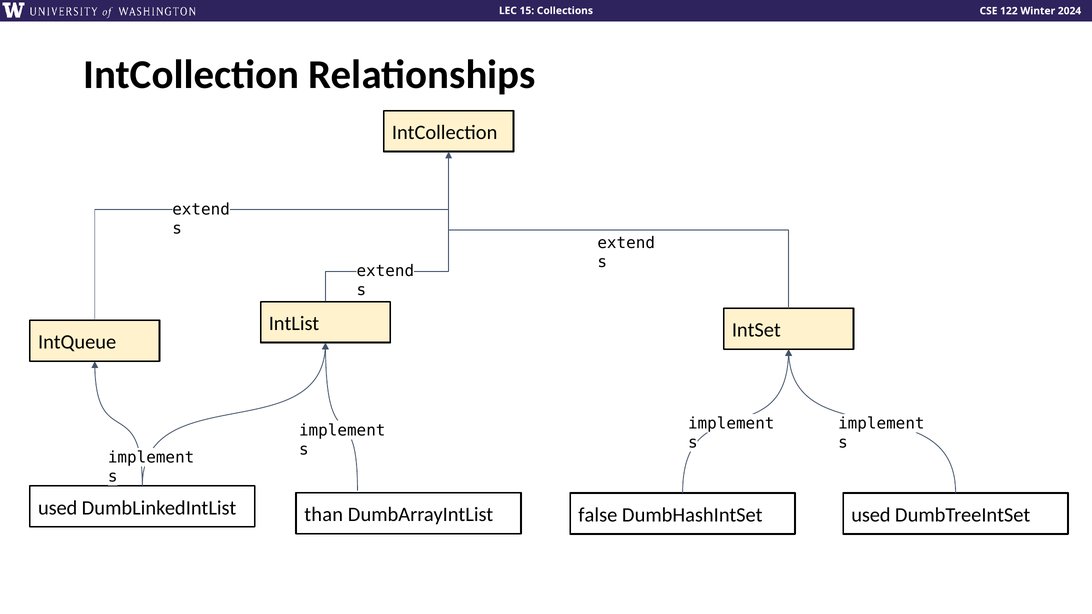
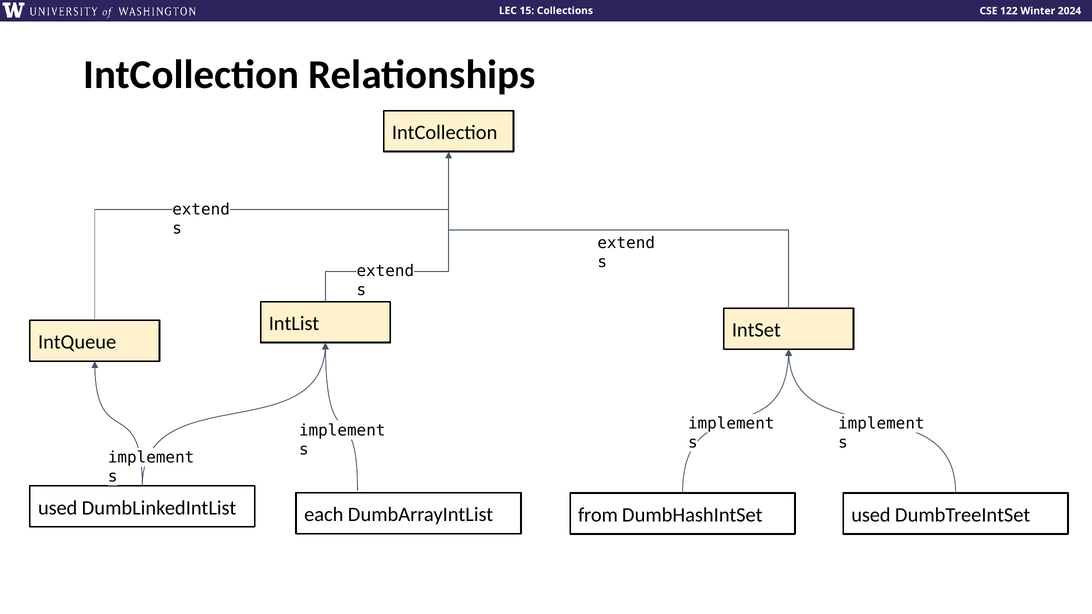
than: than -> each (324, 515)
false: false -> from (598, 515)
